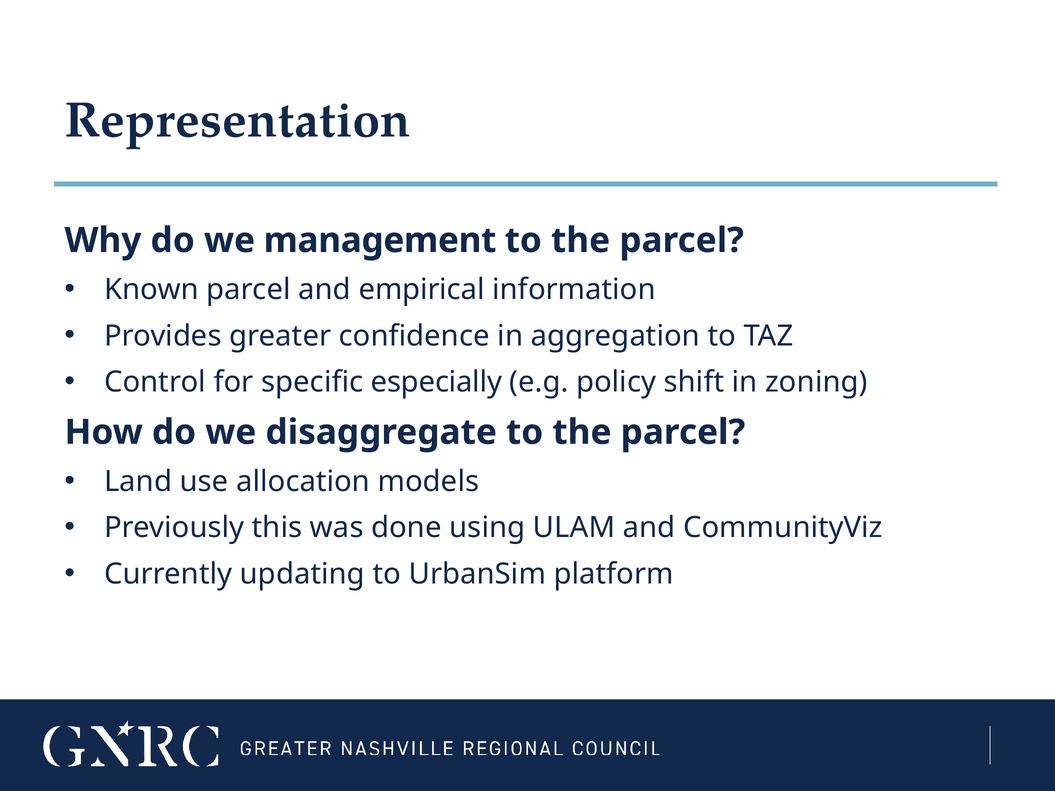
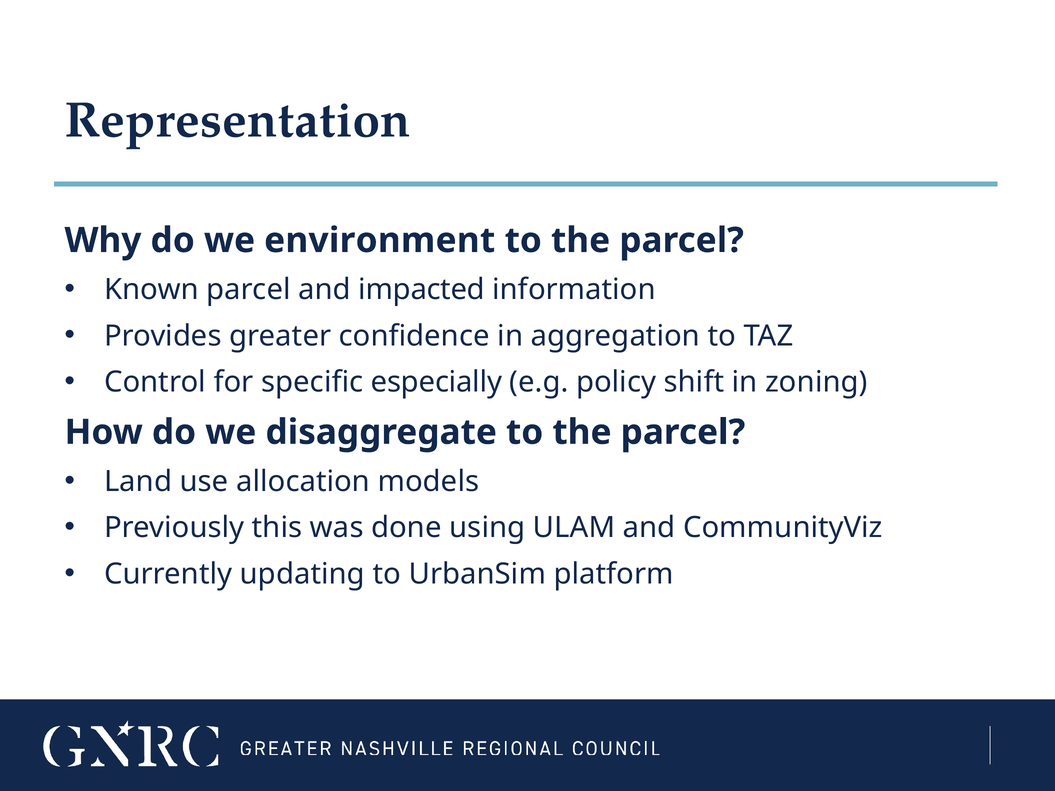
management: management -> environment (380, 241)
empirical: empirical -> impacted (422, 290)
